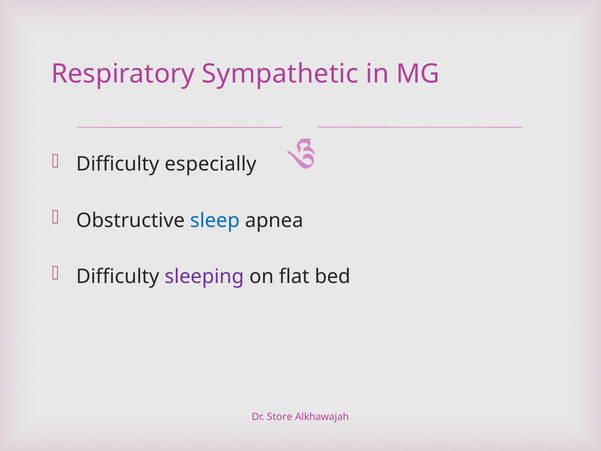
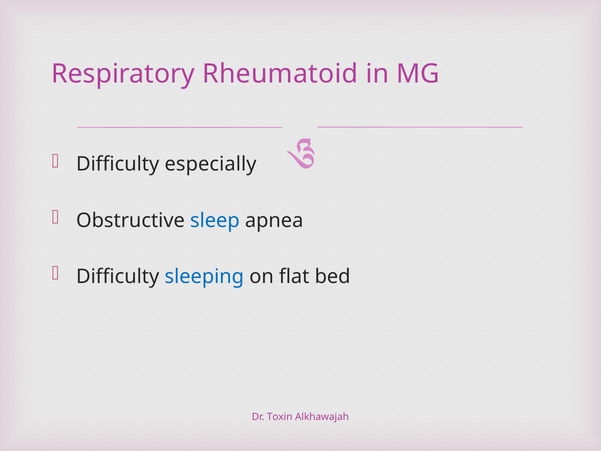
Sympathetic: Sympathetic -> Rheumatoid (280, 74)
sleeping colour: purple -> blue (204, 276)
Store: Store -> Toxin (280, 417)
